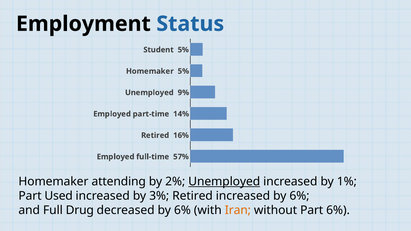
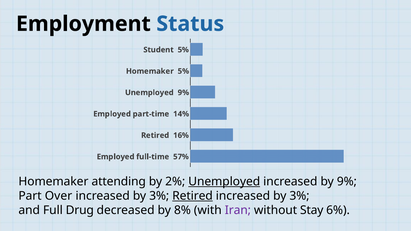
by 1%: 1% -> 9% (347, 182)
Used: Used -> Over (59, 196)
Retired underline: none -> present (193, 196)
6%: 6% -> 3% (299, 196)
decreased by 6%: 6% -> 8% (182, 210)
Iran colour: orange -> purple (238, 210)
without Part: Part -> Stay (312, 210)
